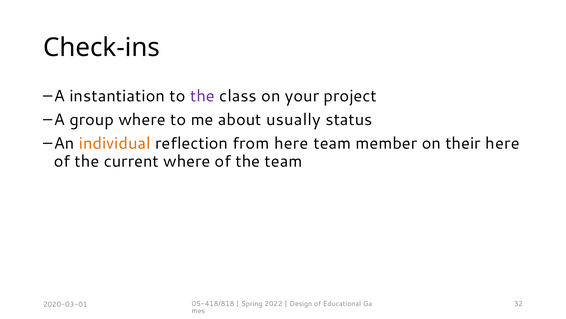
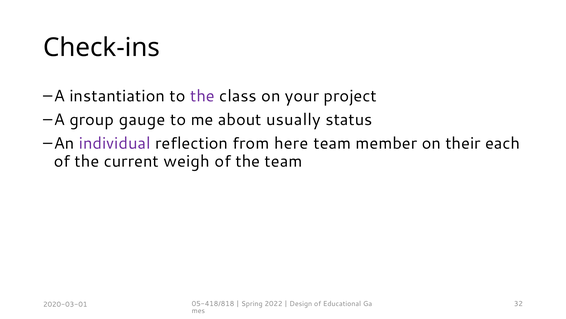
group where: where -> gauge (142, 119)
individual colour: orange -> purple (115, 143)
their here: here -> each (503, 143)
current where: where -> weigh (187, 161)
